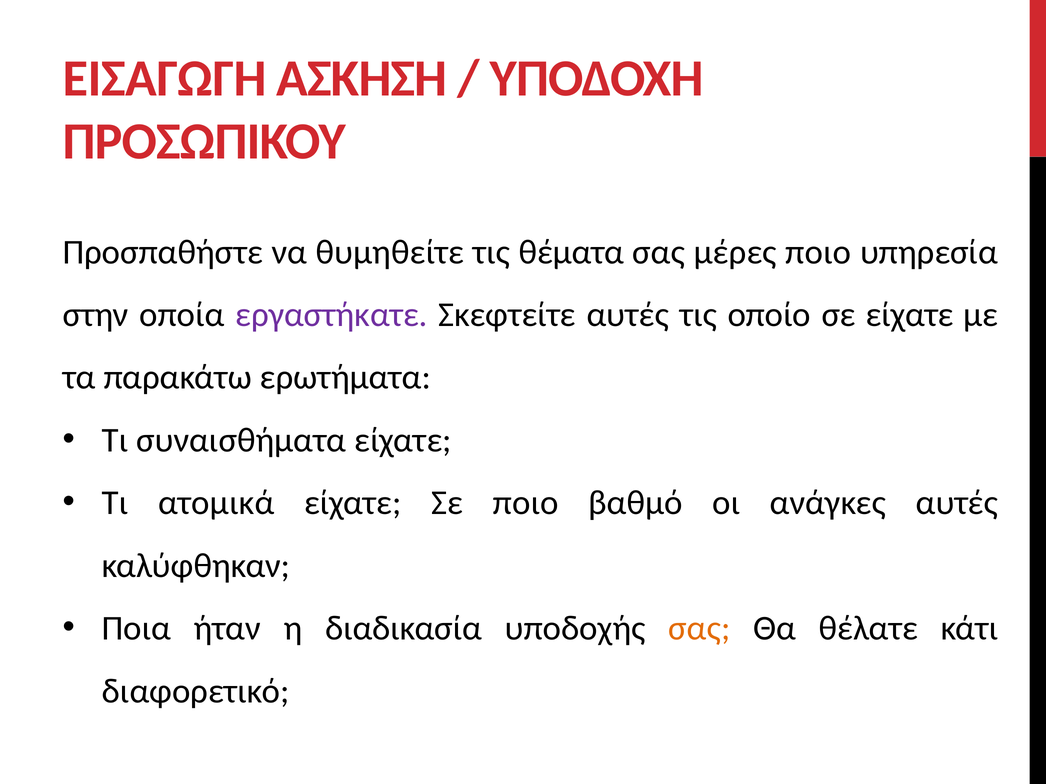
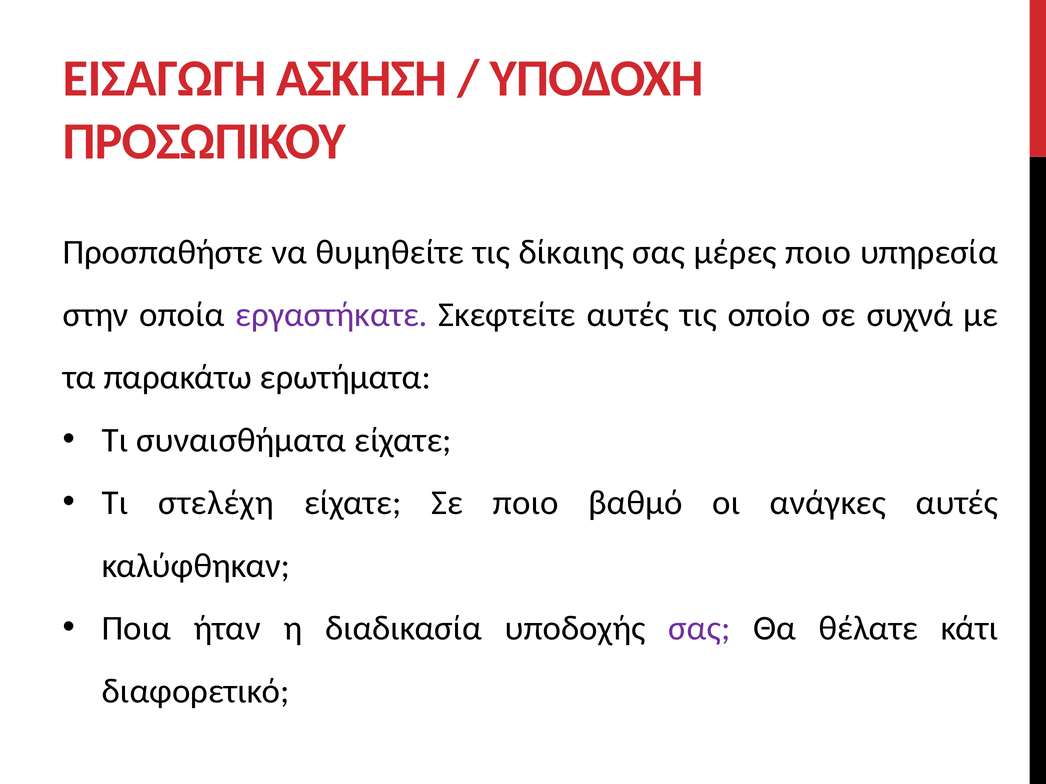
θέματα: θέματα -> δίκαιης (571, 252)
σε είχατε: είχατε -> συχνά (910, 315)
ατομικά: ατομικά -> στελέχη (216, 503)
σας colour: orange -> purple (699, 629)
